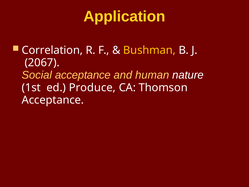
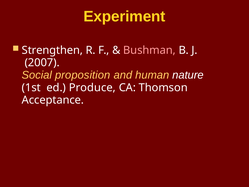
Application: Application -> Experiment (124, 16)
Correlation: Correlation -> Strengthen (52, 50)
Bushman colour: yellow -> pink (149, 50)
2067: 2067 -> 2007 (42, 63)
Social acceptance: acceptance -> proposition (83, 75)
